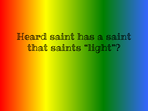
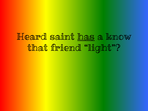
has underline: none -> present (86, 37)
a saint: saint -> know (119, 37)
saints: saints -> friend (66, 48)
